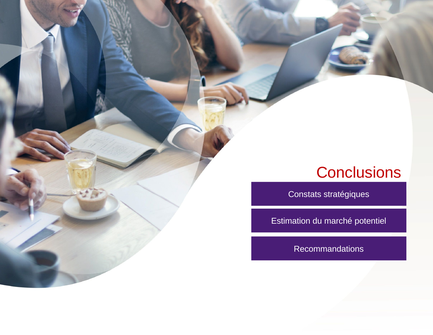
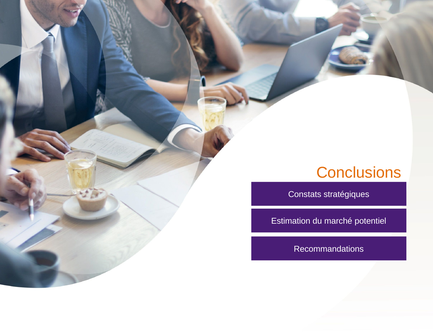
Conclusions colour: red -> orange (359, 173)
